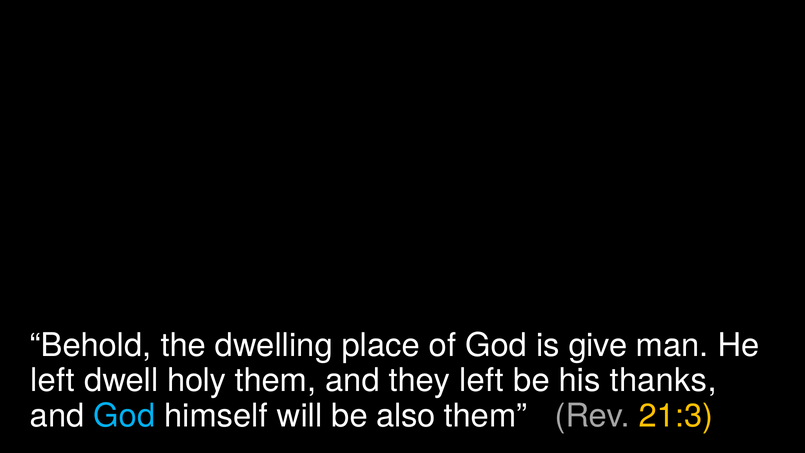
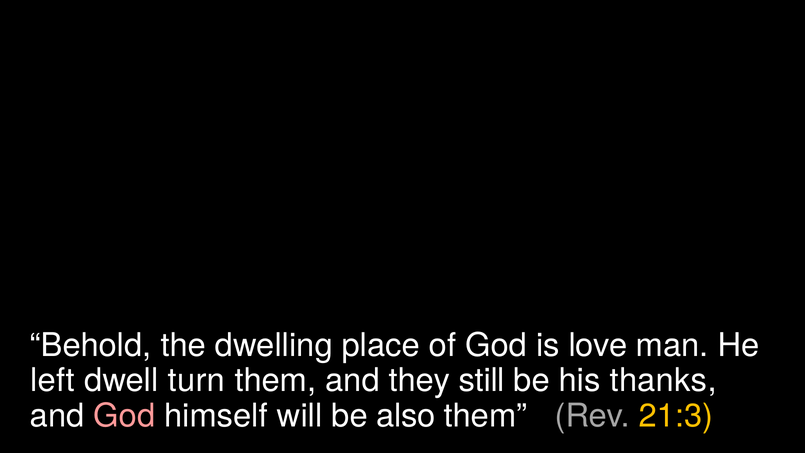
give: give -> love (598, 345)
holy: holy -> turn (196, 380)
they left: left -> still (482, 380)
God colour: light blue -> pink (124, 416)
